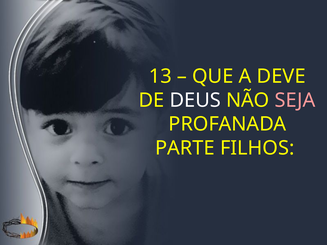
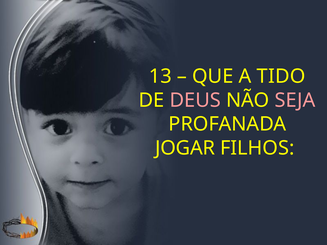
DEVE: DEVE -> TIDO (281, 76)
DEUS colour: white -> pink (195, 100)
PARTE: PARTE -> JOGAR (185, 148)
